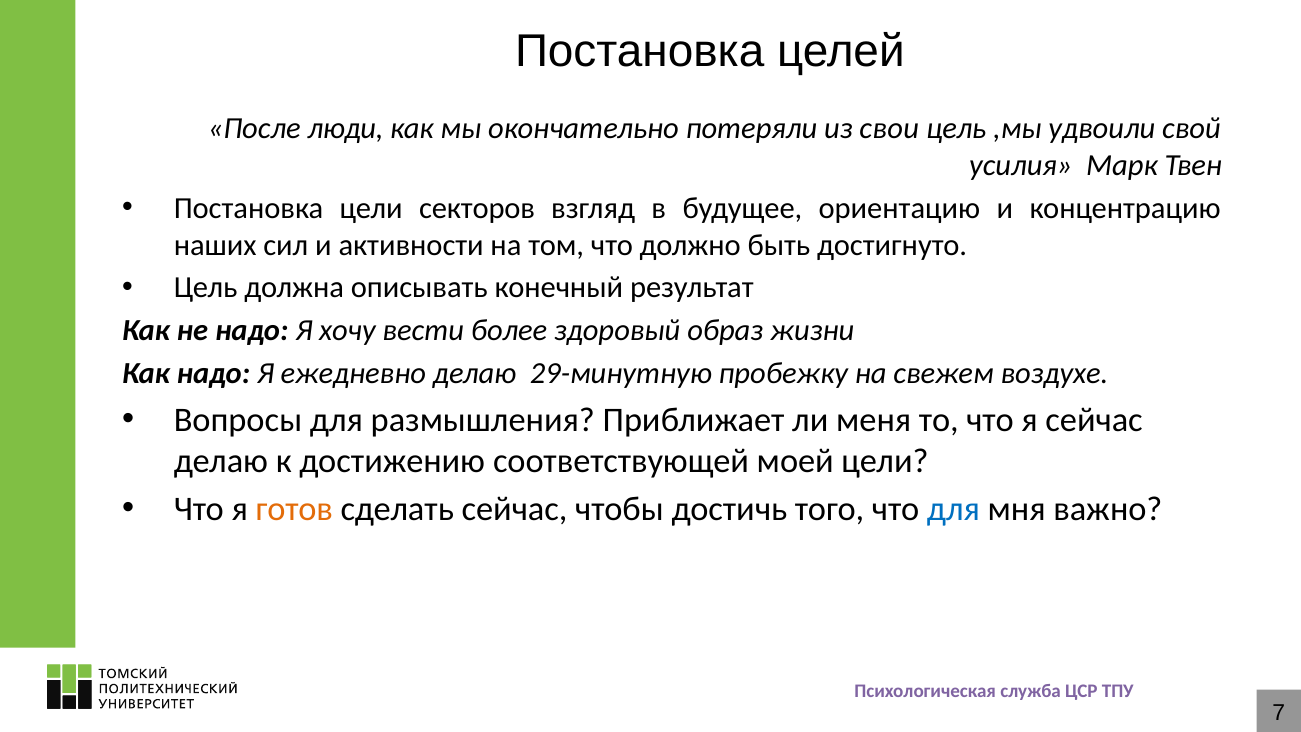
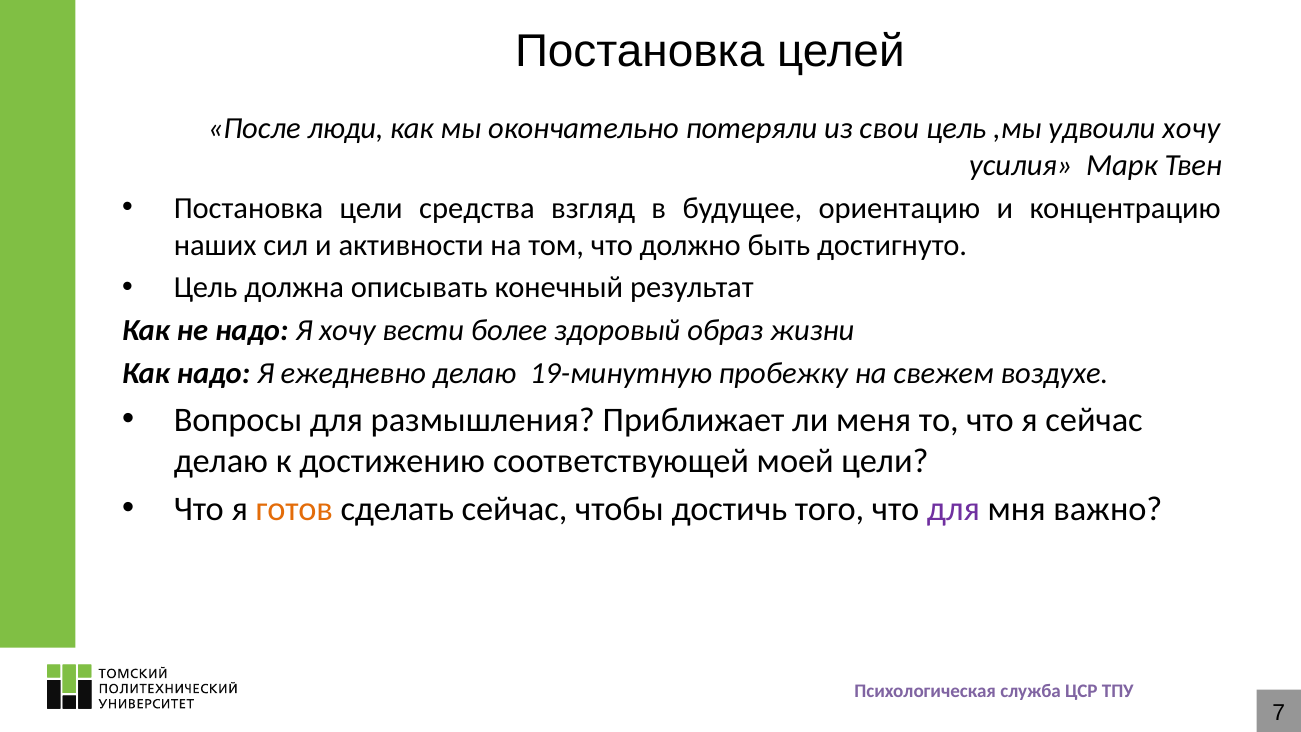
удвоили свой: свой -> хочу (1191, 129)
секторов: секторов -> средства (477, 208)
29-минутную: 29-минутную -> 19-минутную (621, 374)
для colour: blue -> purple (953, 509)
